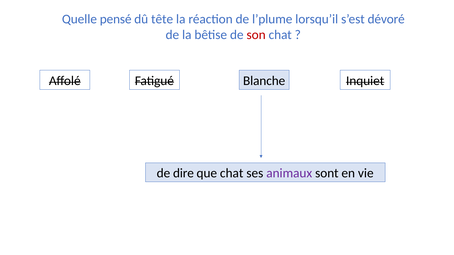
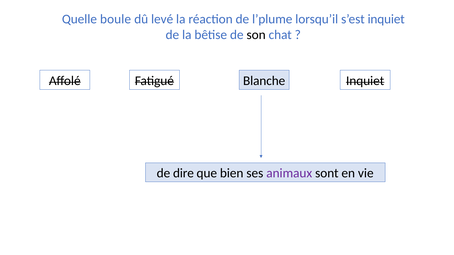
pensé: pensé -> boule (116, 19)
tête: tête -> levé (162, 19)
s’est dévoré: dévoré -> inquiet (386, 19)
son colour: red -> black (256, 35)
que chat: chat -> bien (232, 174)
